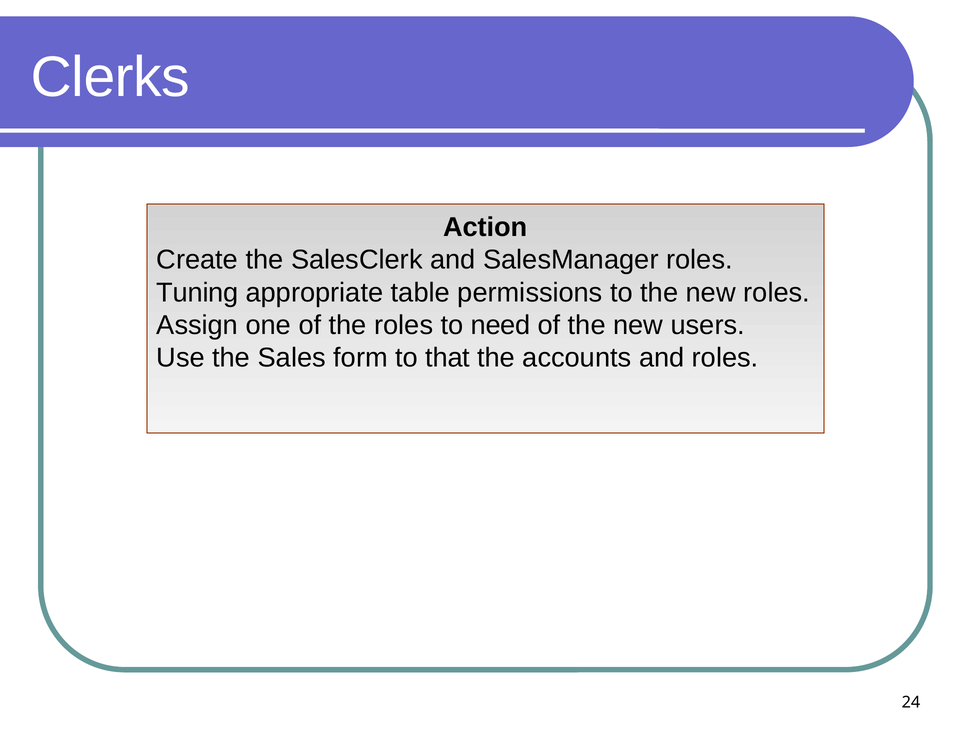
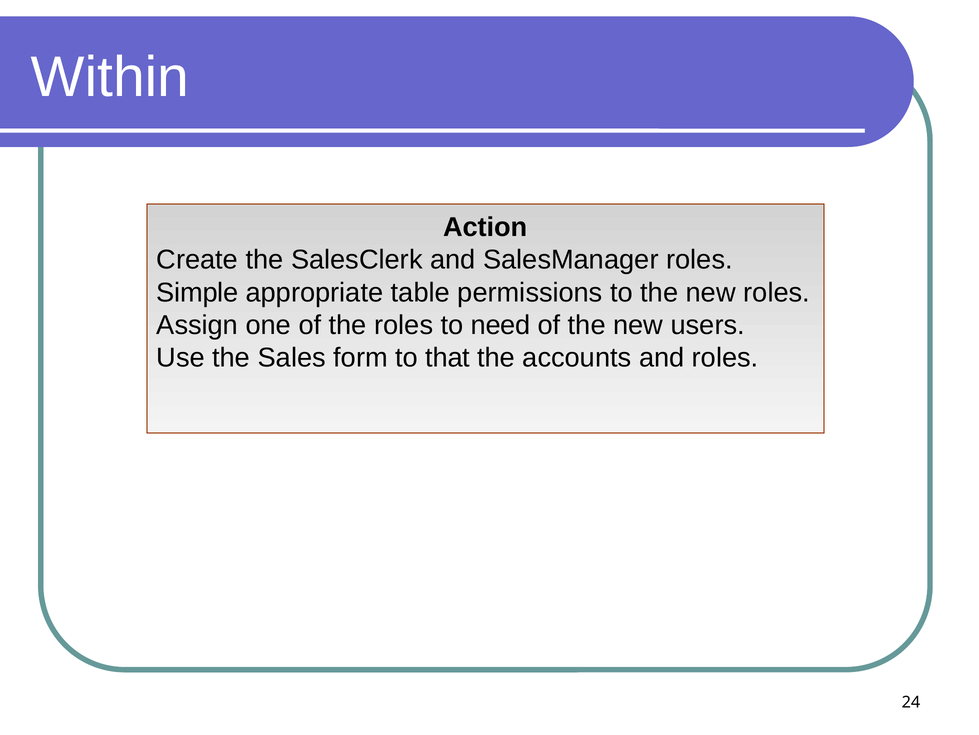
Clerks: Clerks -> Within (110, 77)
Tuning: Tuning -> Simple (197, 292)
